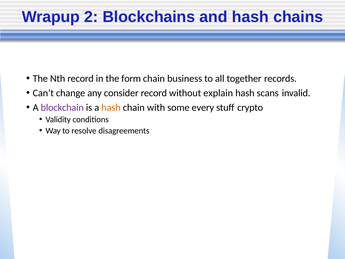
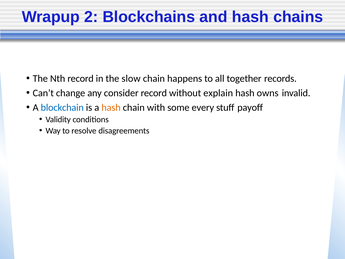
form: form -> slow (131, 79)
business: business -> happens (185, 79)
scans: scans -> owns (268, 93)
blockchain colour: purple -> blue (62, 107)
crypto: crypto -> payoff (250, 107)
